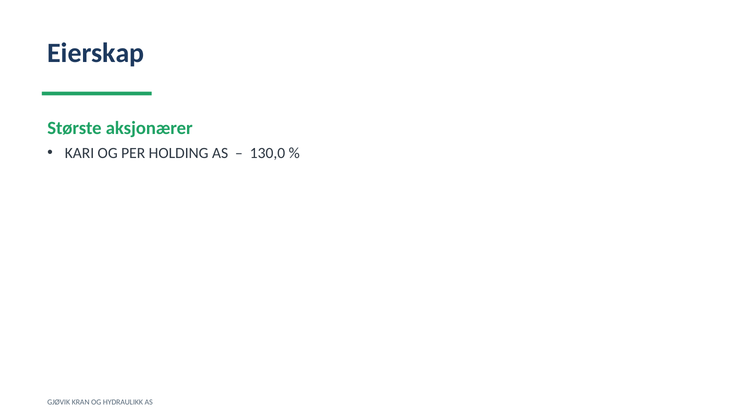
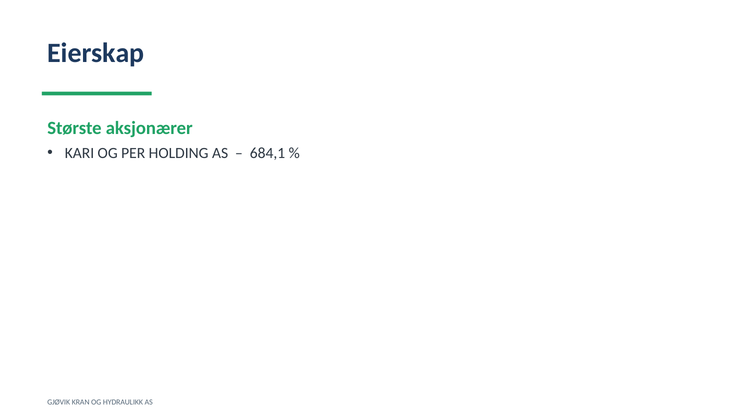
130,0: 130,0 -> 684,1 (267, 153)
